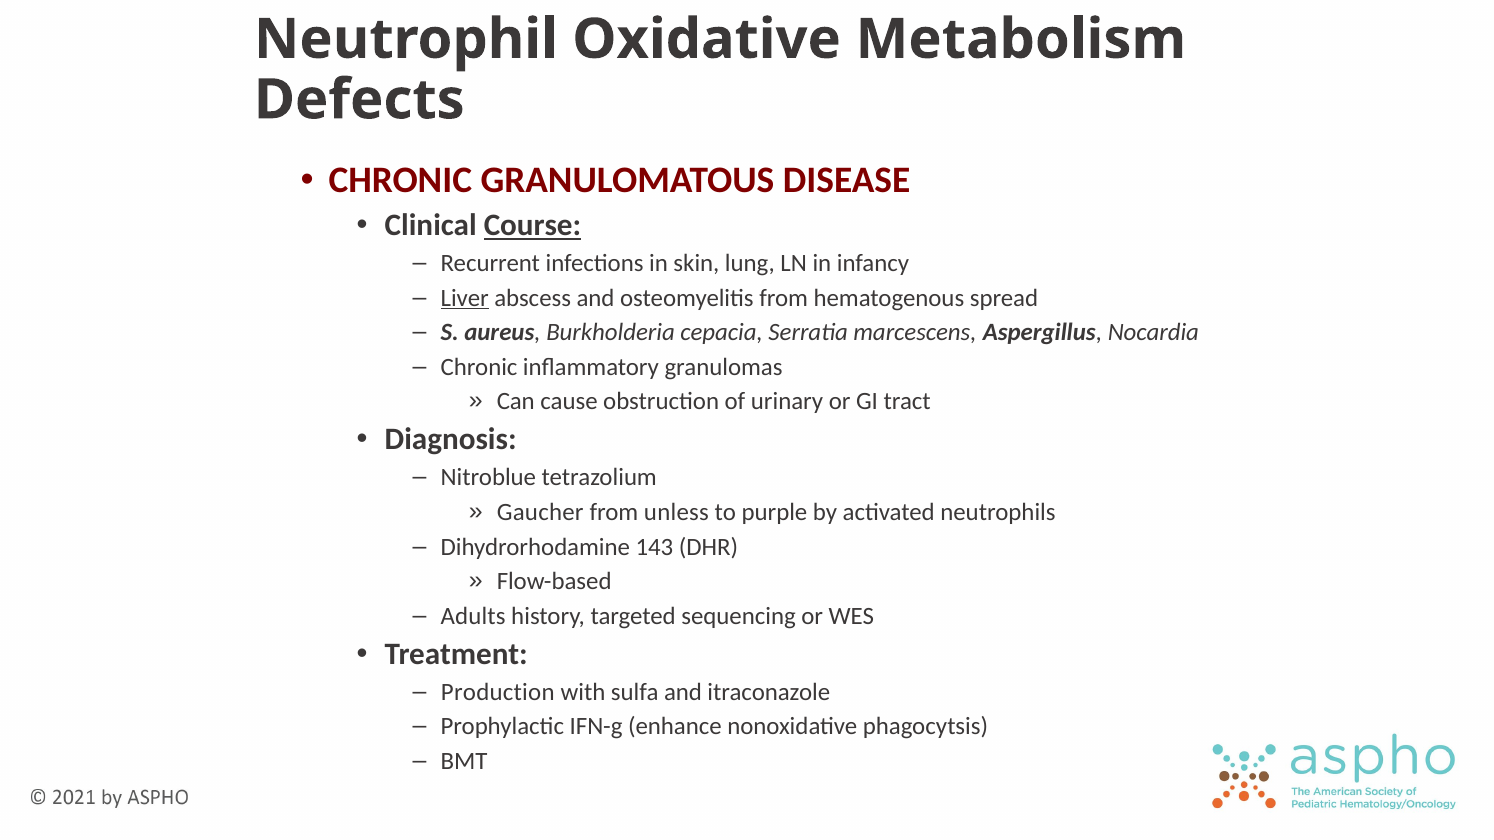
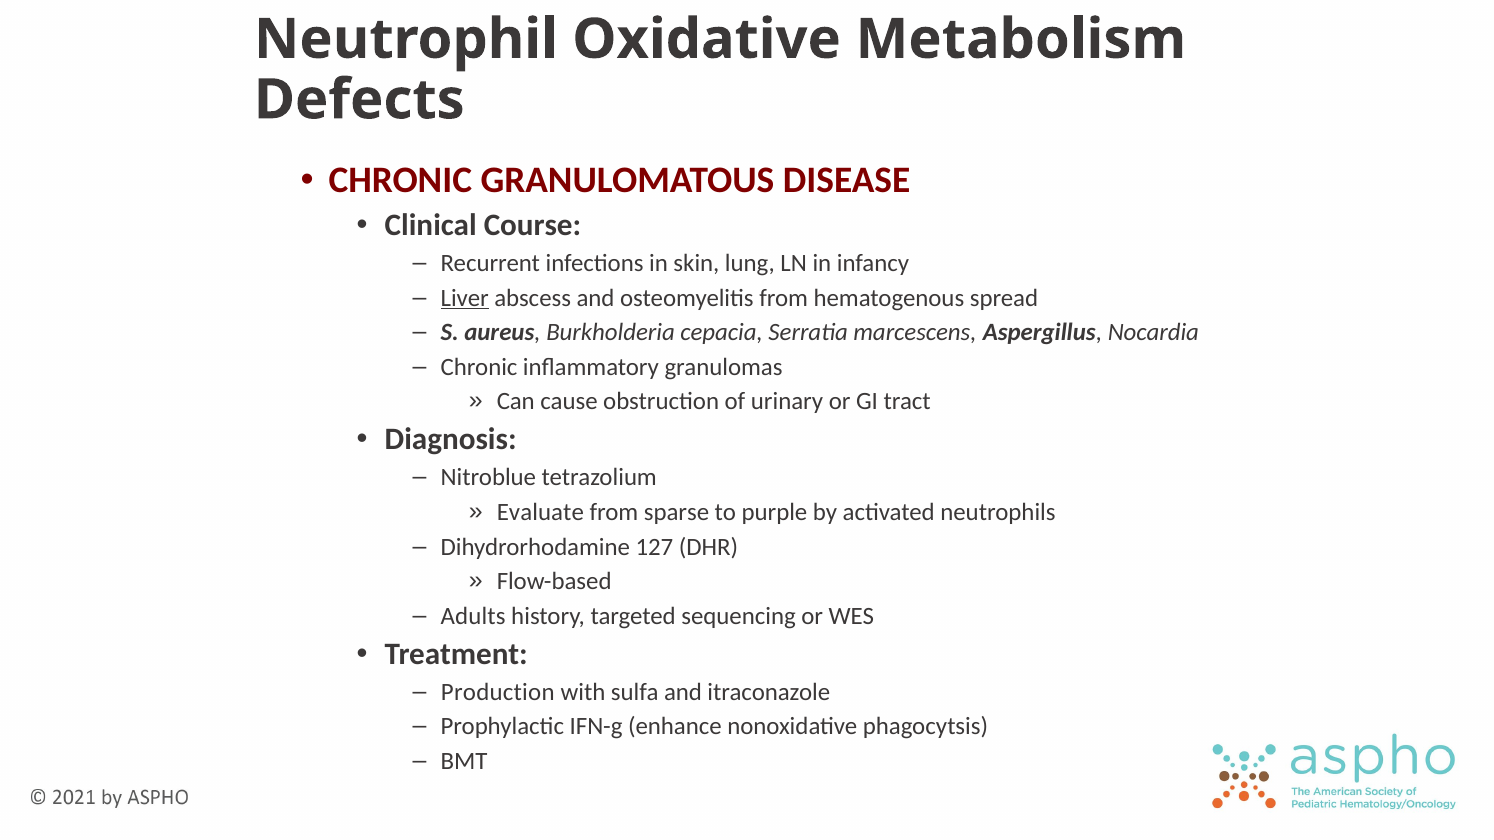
Course underline: present -> none (532, 225)
Gaucher: Gaucher -> Evaluate (540, 513)
unless: unless -> sparse (677, 513)
143: 143 -> 127 (654, 547)
